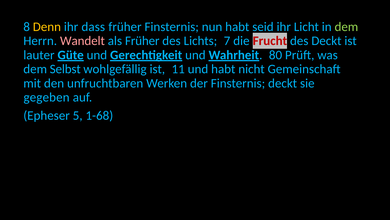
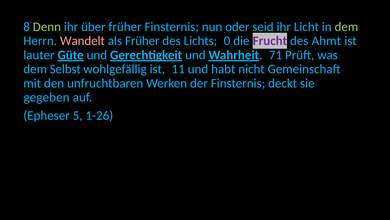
Denn colour: yellow -> light green (47, 27)
dass: dass -> über (93, 27)
nun habt: habt -> oder (237, 27)
7: 7 -> 0 (227, 41)
Frucht colour: red -> purple (270, 41)
des Deckt: Deckt -> Ahmt (326, 41)
80: 80 -> 71 (276, 55)
1-68: 1-68 -> 1-26 (99, 115)
